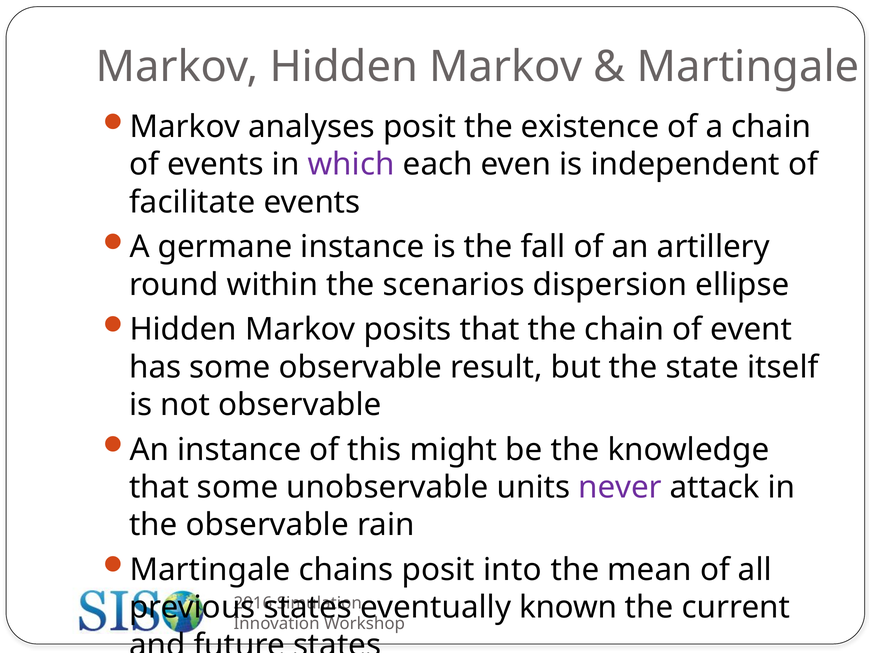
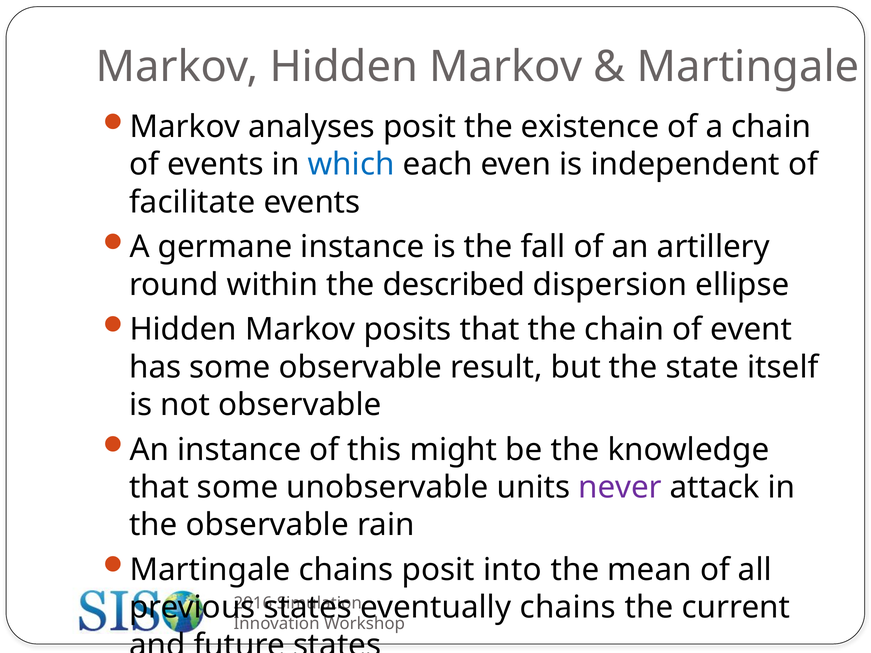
which colour: purple -> blue (351, 165)
scenarios: scenarios -> described (454, 285)
known: known -> chains (568, 608)
